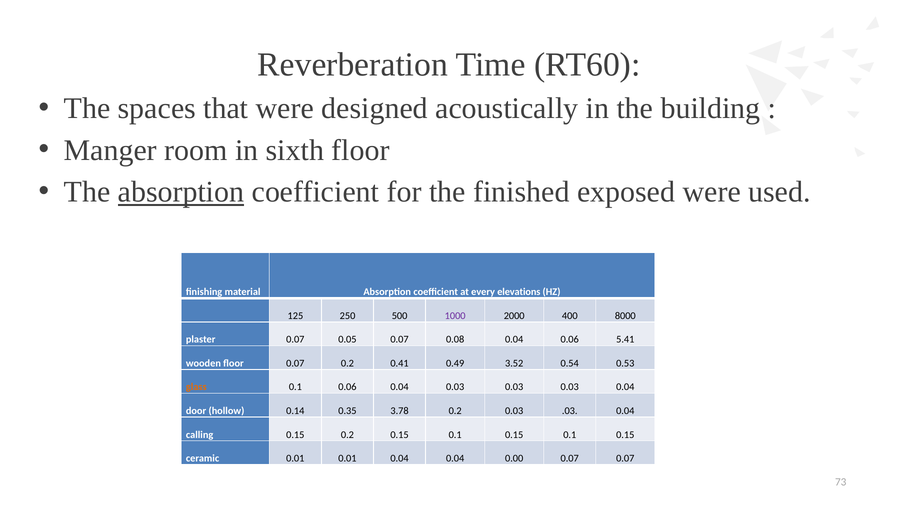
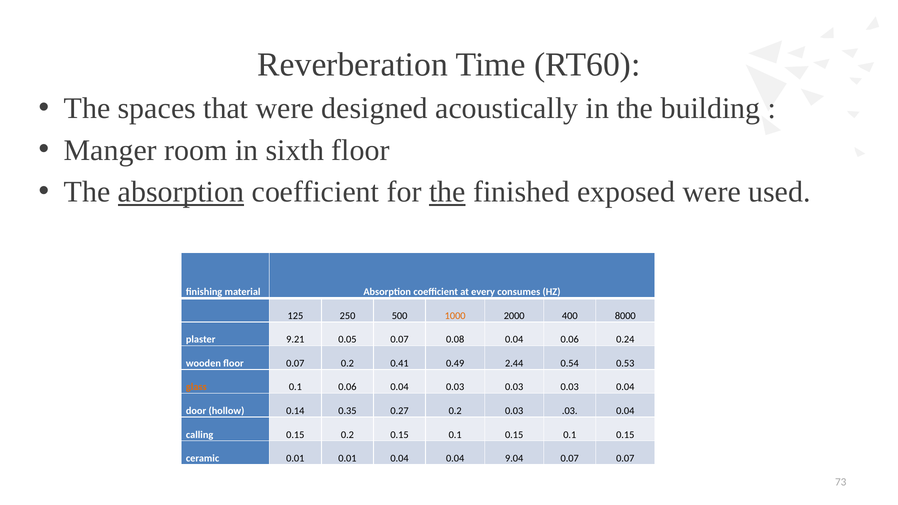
the underline: none -> present (447, 192)
elevations: elevations -> consumes (519, 292)
1000 colour: purple -> orange (455, 316)
plaster 0.07: 0.07 -> 9.21 (295, 340)
5.41: 5.41 -> 0.24 (625, 340)
3.52: 3.52 -> 2.44 (514, 363)
3.78: 3.78 -> 0.27 (400, 411)
0.00: 0.00 -> 9.04 (514, 459)
